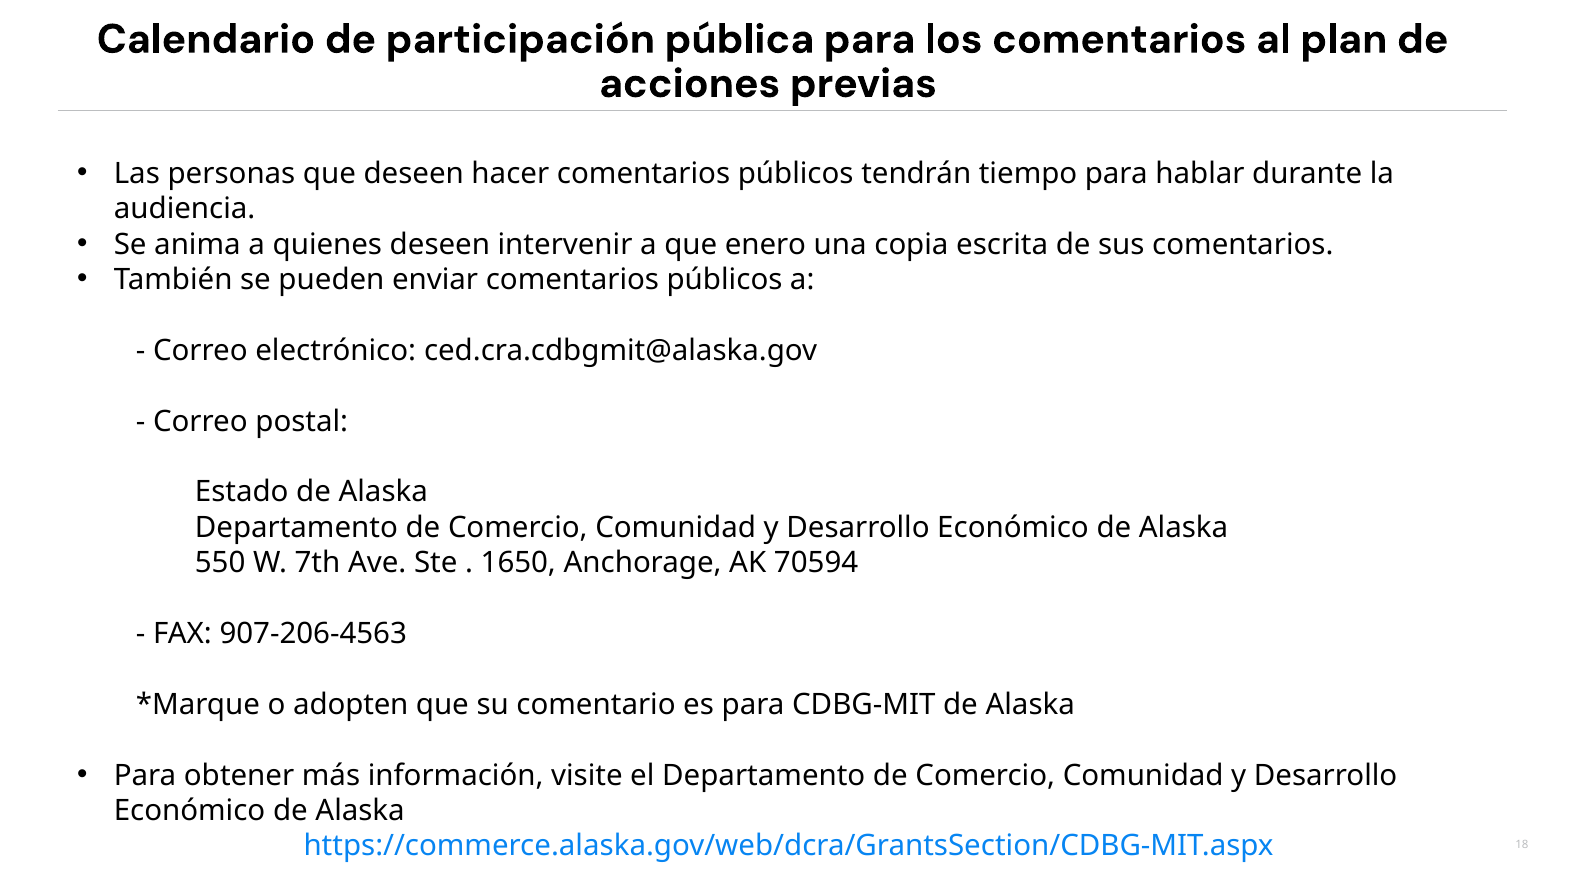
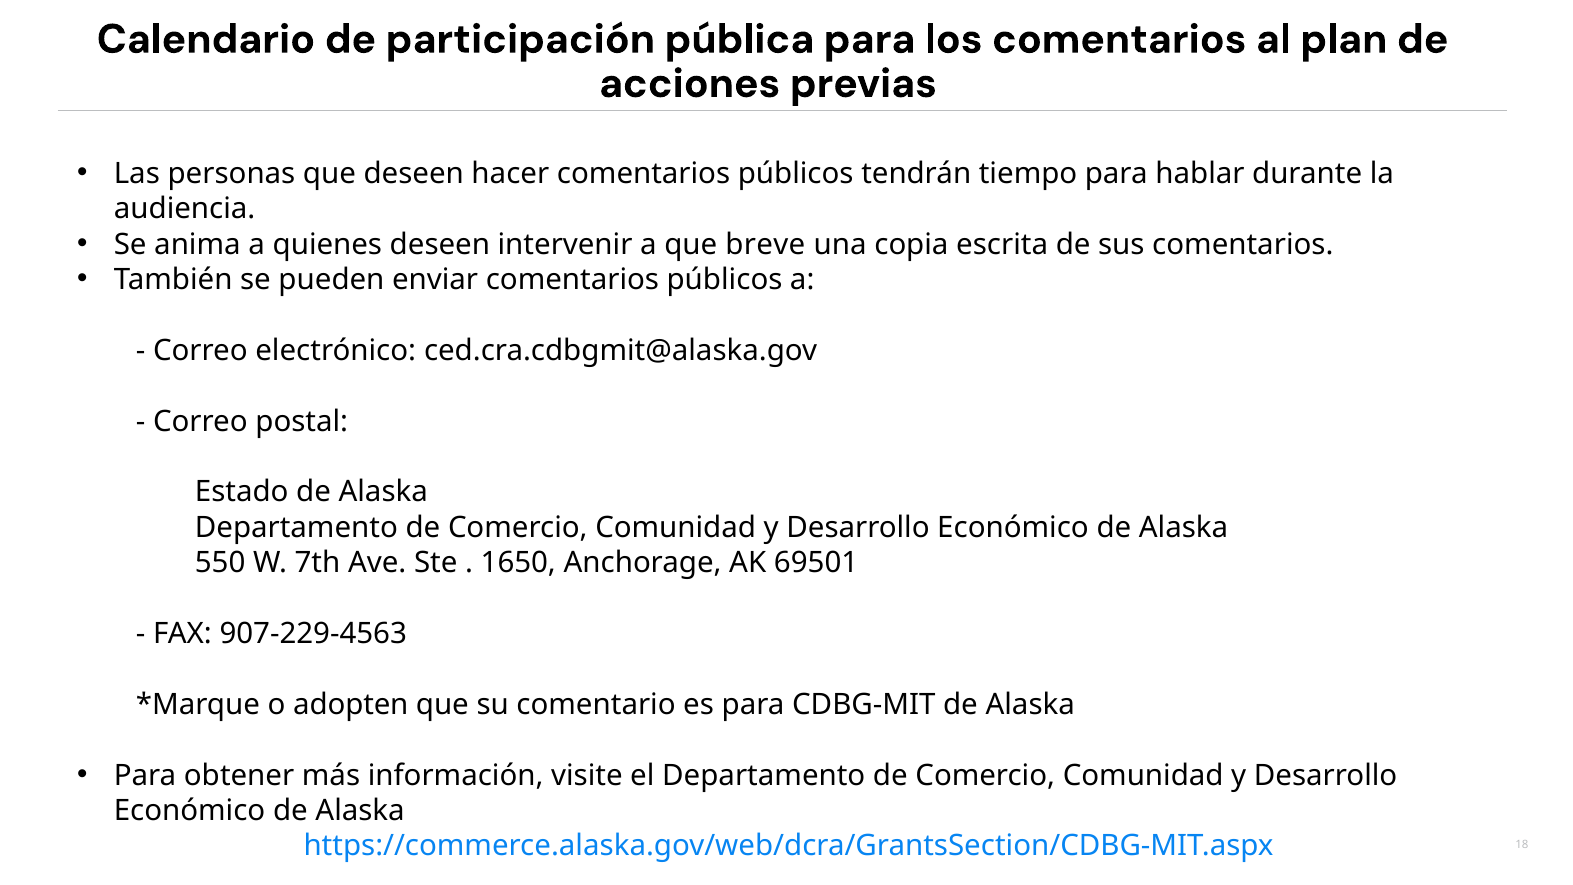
enero: enero -> breve (765, 244)
70594: 70594 -> 69501 (816, 563)
907-206-4563: 907-206-4563 -> 907-229-4563 (313, 634)
